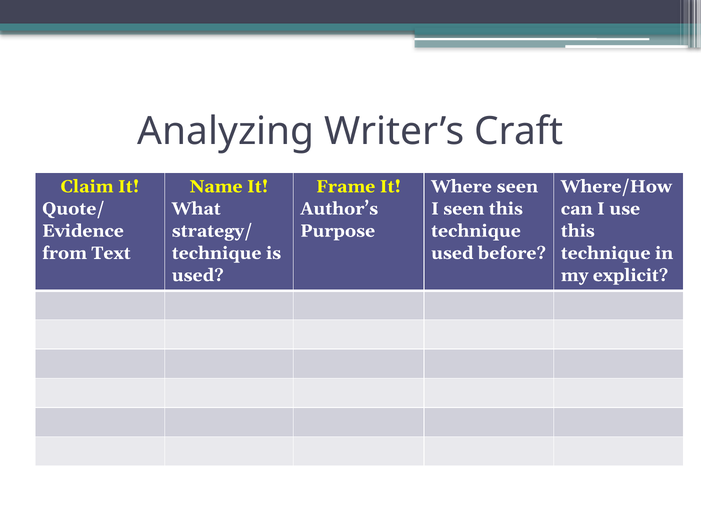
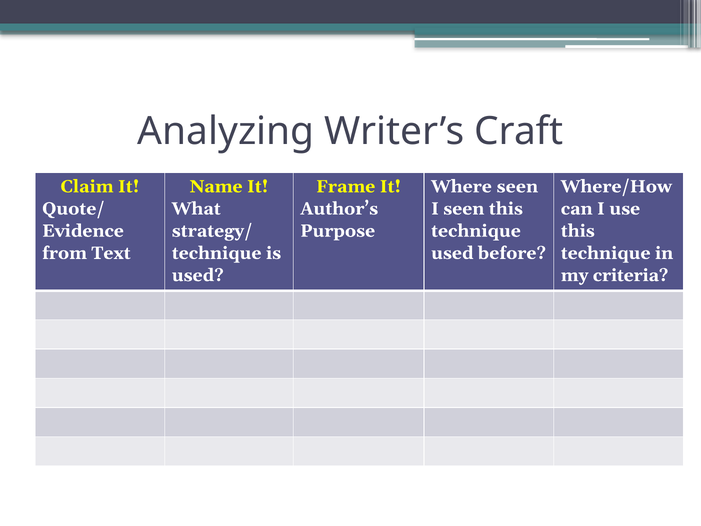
explicit: explicit -> criteria (631, 275)
